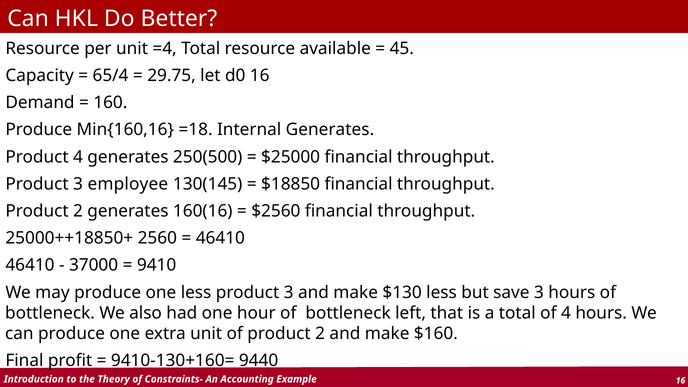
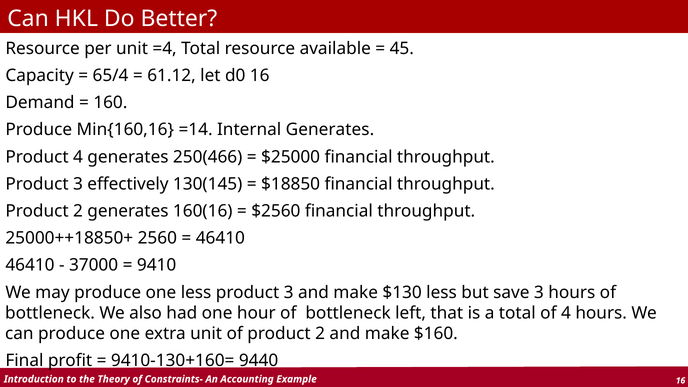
29.75: 29.75 -> 61.12 (172, 76)
=18: =18 -> =14 (196, 130)
250(500: 250(500 -> 250(466 (208, 157)
employee: employee -> effectively (128, 184)
